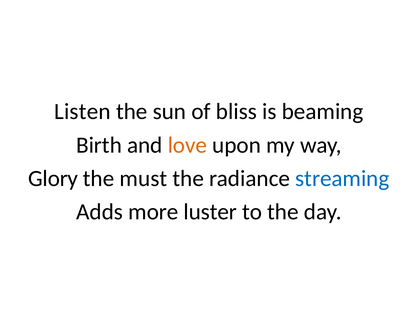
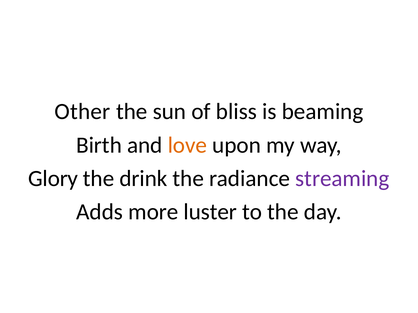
Listen: Listen -> Other (82, 112)
must: must -> drink (143, 179)
streaming colour: blue -> purple (342, 179)
